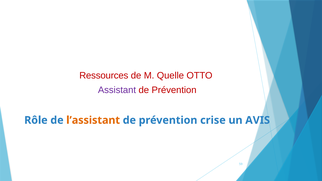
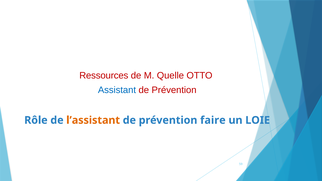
Assistant colour: purple -> blue (117, 90)
crise: crise -> faire (213, 120)
AVIS: AVIS -> LOIE (258, 120)
